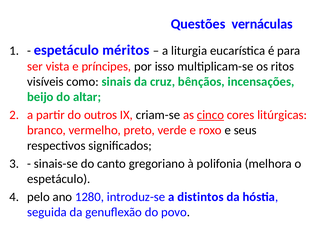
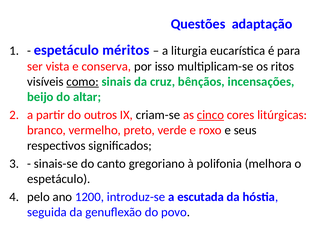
vernáculas: vernáculas -> adaptação (262, 24)
príncipes: príncipes -> conserva (106, 66)
como underline: none -> present (83, 82)
1280: 1280 -> 1200 (90, 197)
distintos: distintos -> escutada (201, 197)
